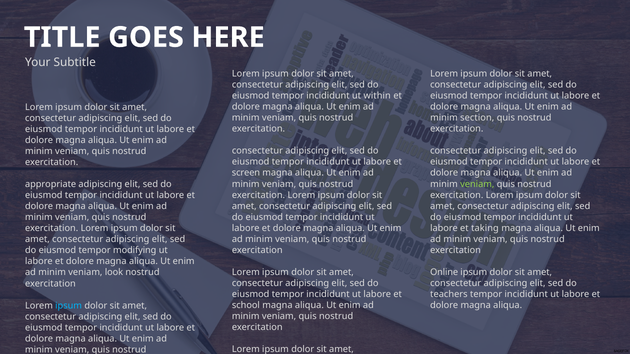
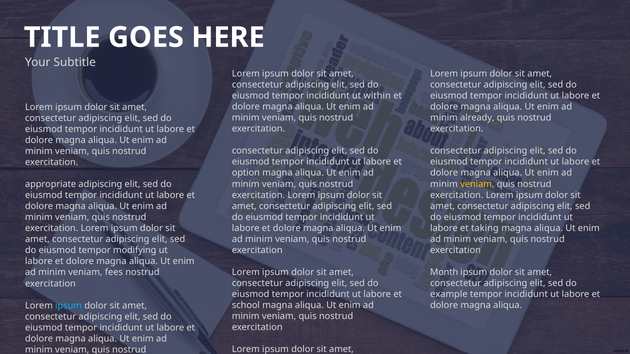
section: section -> already (477, 118)
screen: screen -> option (246, 173)
veniam colour: light green -> yellow (477, 184)
Online: Online -> Month (444, 272)
look: look -> fees (114, 273)
teachers: teachers -> example (449, 294)
